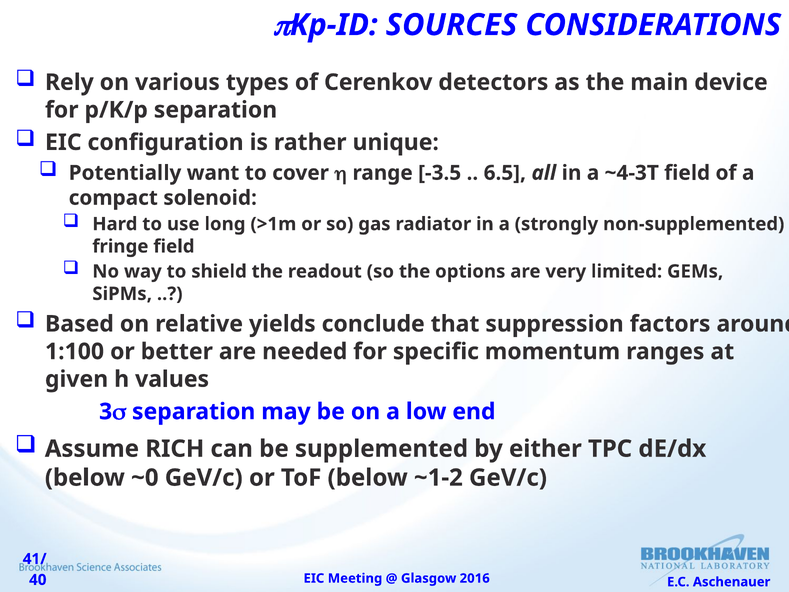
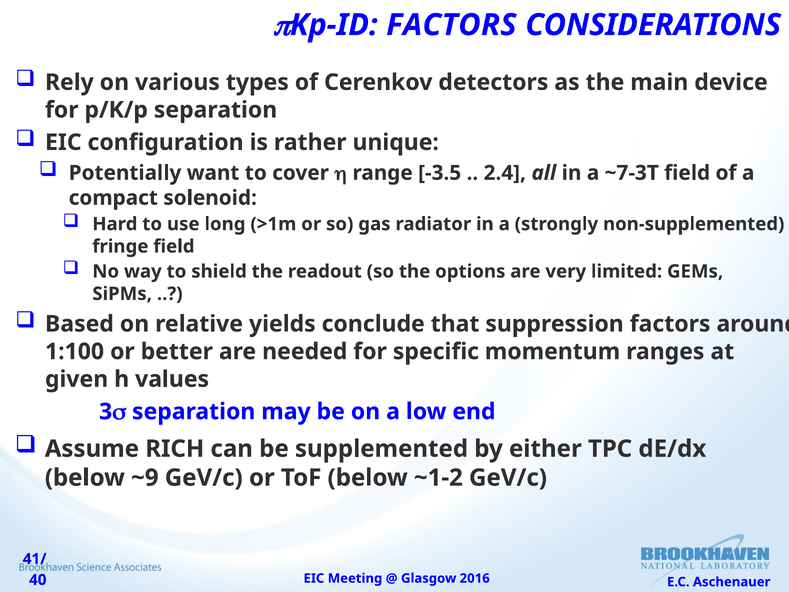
SOURCES: SOURCES -> FACTORS (451, 25)
6.5: 6.5 -> 2.4 (505, 173)
~4-3T: ~4-3T -> ~7-3T (632, 173)
~0: ~0 -> ~9 (145, 478)
